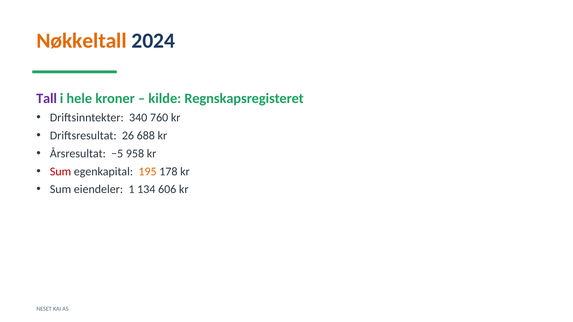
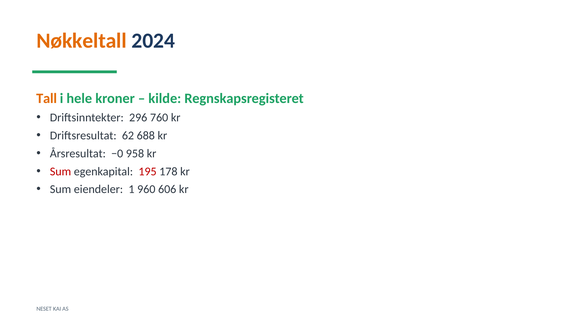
Tall colour: purple -> orange (47, 99)
340: 340 -> 296 (138, 118)
26: 26 -> 62 (128, 136)
−5: −5 -> −0 (117, 154)
195 colour: orange -> red (148, 172)
134: 134 -> 960 (146, 189)
